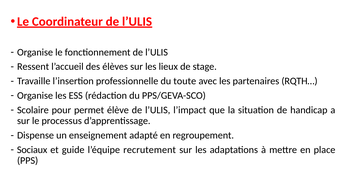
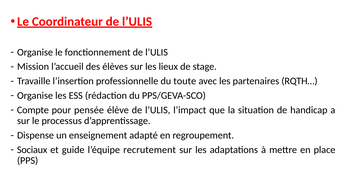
Ressent: Ressent -> Mission (33, 67)
Scolaire: Scolaire -> Compte (33, 110)
permet: permet -> pensée (89, 110)
